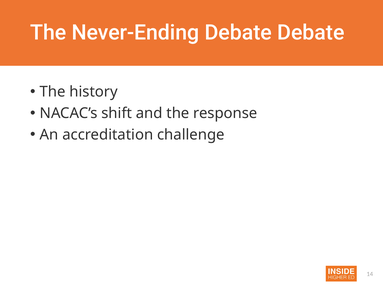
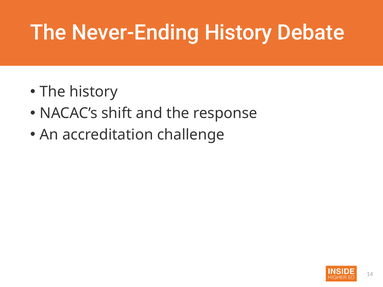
Never-Ending Debate: Debate -> History (238, 33)
